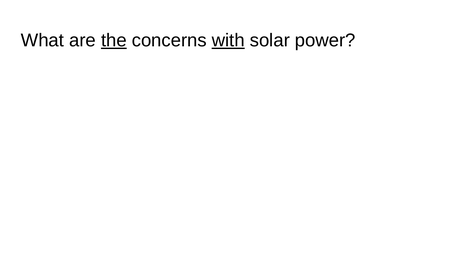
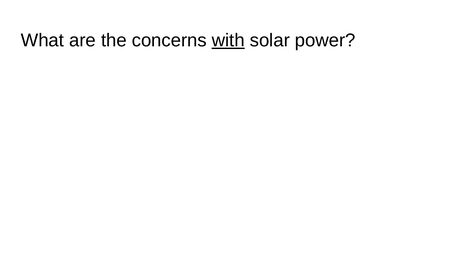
the underline: present -> none (114, 40)
